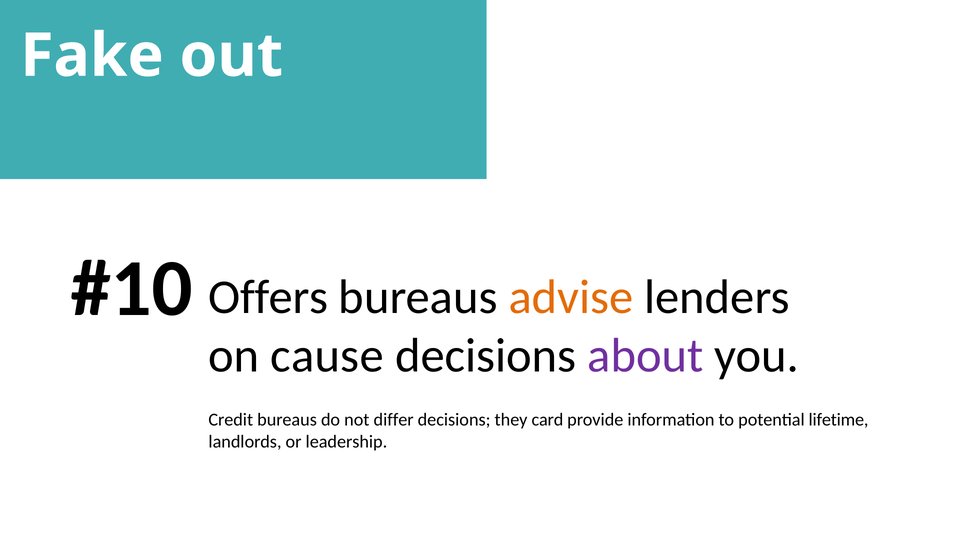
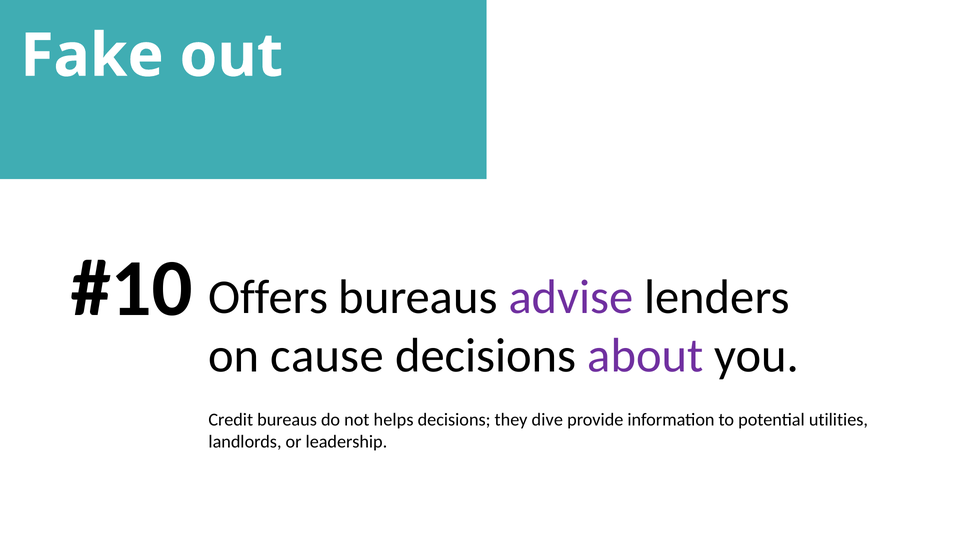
advise colour: orange -> purple (571, 297)
differ: differ -> helps (394, 420)
card: card -> dive (547, 420)
lifetime: lifetime -> utilities (838, 420)
